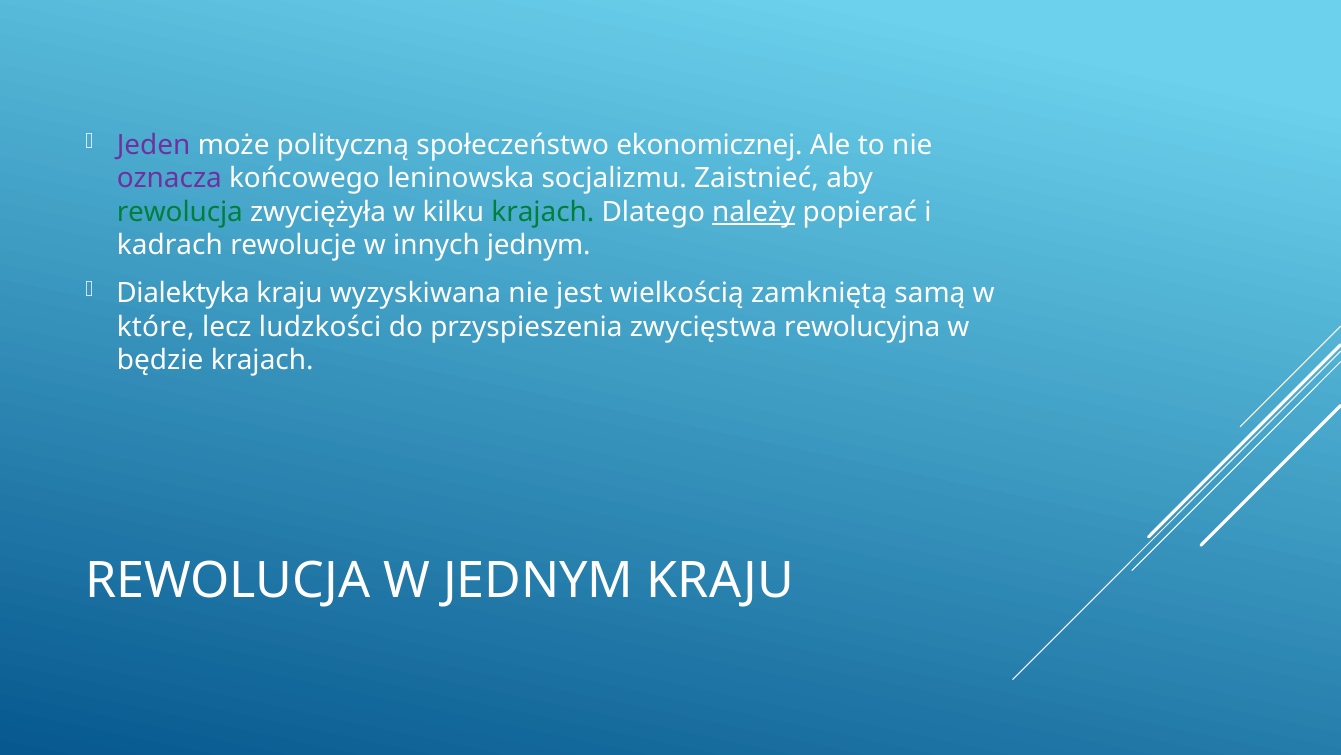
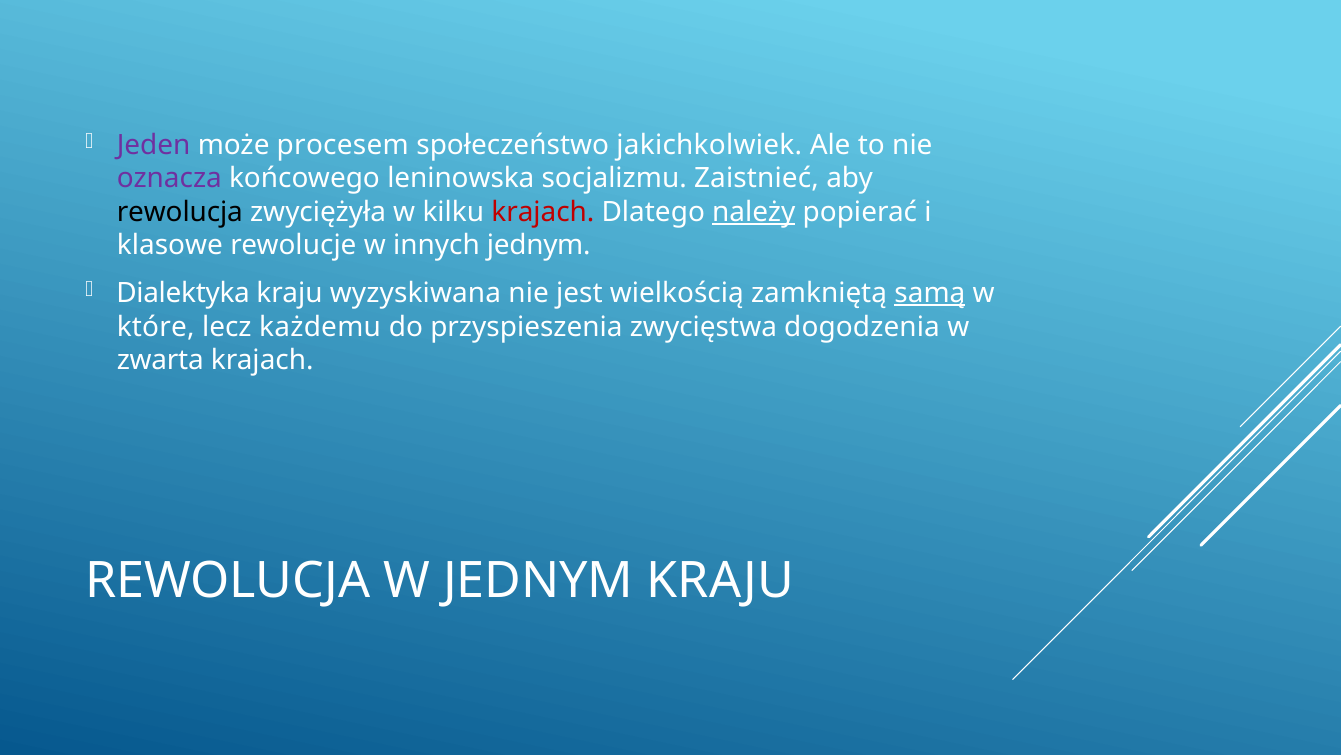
polityczną: polityczną -> procesem (343, 145)
ekonomicznej: ekonomicznej -> jakichkolwiek (709, 145)
rewolucja colour: green -> black (180, 212)
krajach colour: green -> red (543, 212)
kadrach: kadrach -> klasowe (170, 245)
samą underline: none -> present (930, 293)
ludzkości: ludzkości -> każdemu (320, 326)
rewolucyjna: rewolucyjna -> dogodzenia (862, 326)
będzie: będzie -> zwarta (160, 360)
